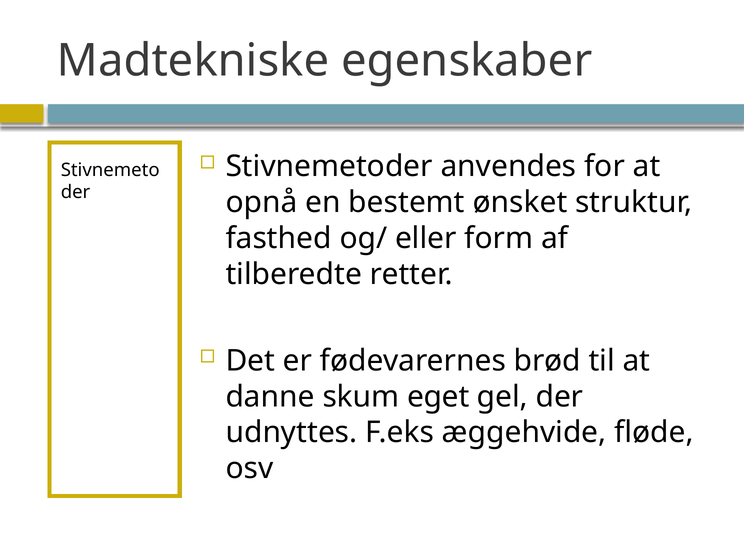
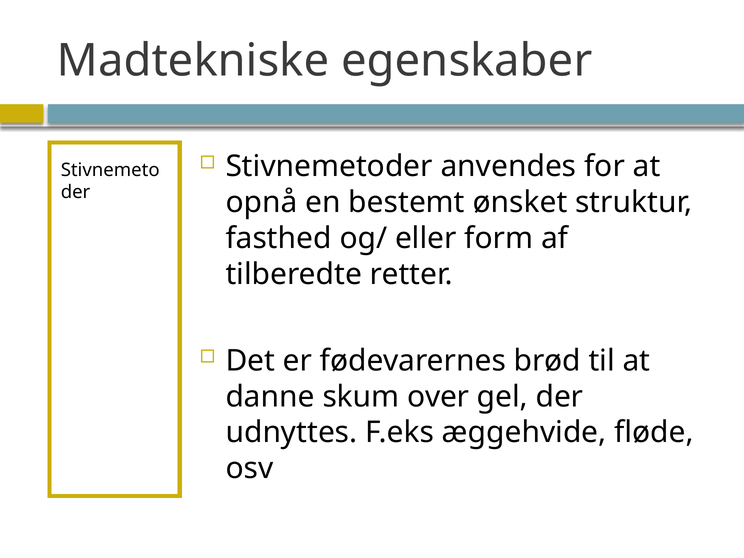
eget: eget -> over (438, 397)
